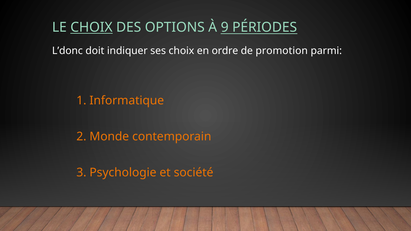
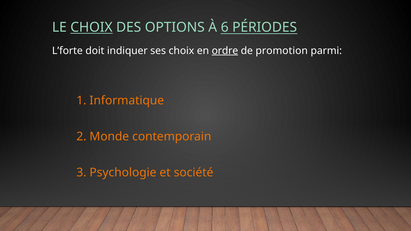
9: 9 -> 6 (225, 27)
L’donc: L’donc -> L’forte (67, 51)
ordre underline: none -> present (225, 51)
